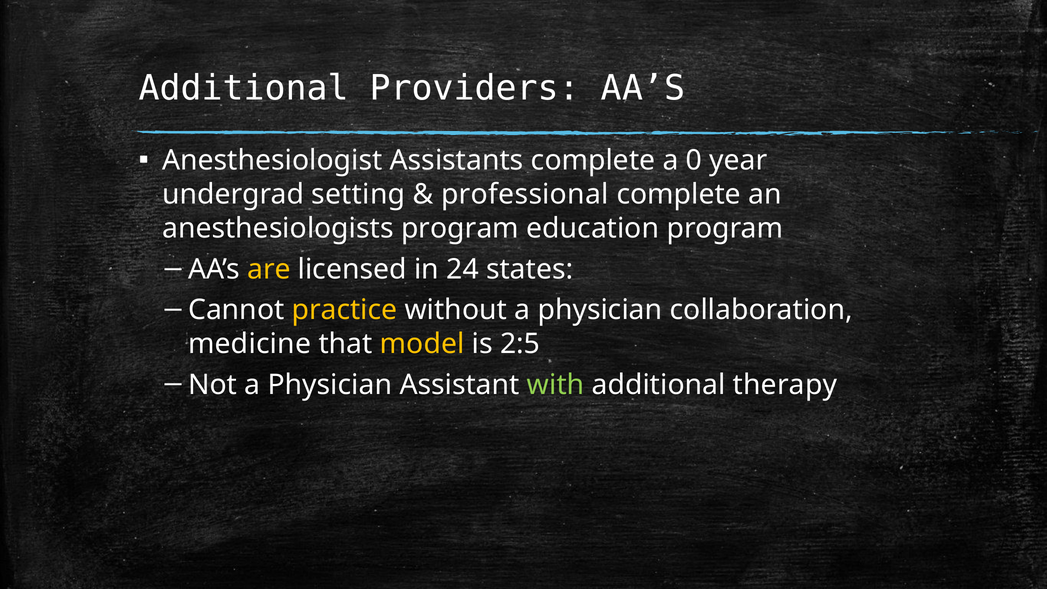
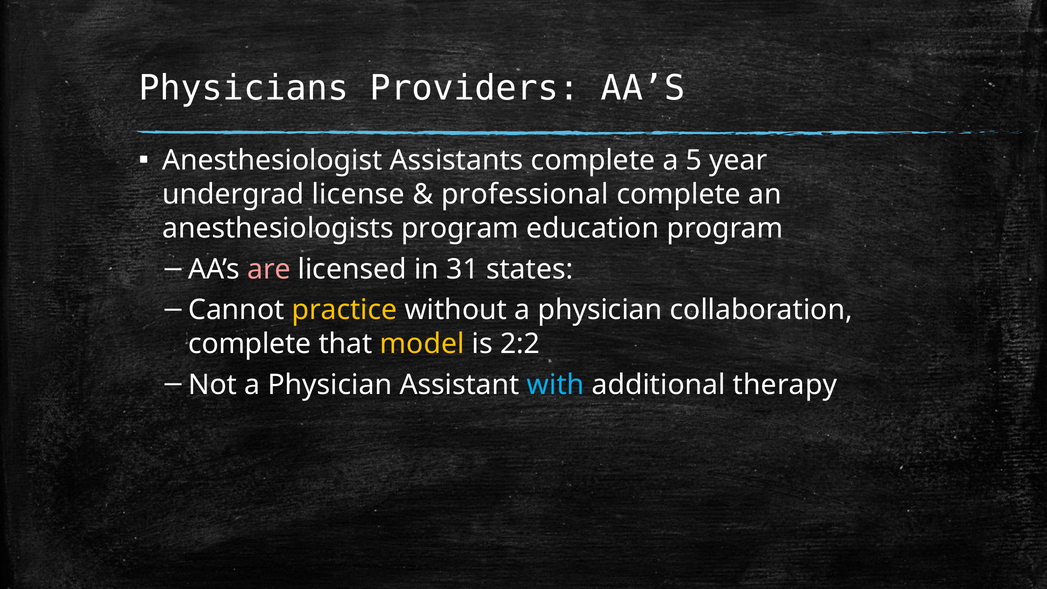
Additional: Additional -> Physicians (244, 88)
0: 0 -> 5 (694, 160)
setting: setting -> license (358, 195)
are colour: yellow -> pink (269, 269)
24: 24 -> 31 (463, 269)
medicine: medicine -> complete (250, 344)
2:5: 2:5 -> 2:2 (520, 344)
with colour: light green -> light blue (556, 385)
